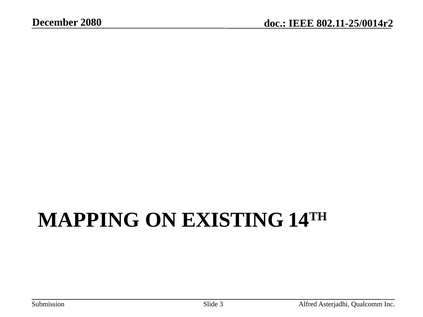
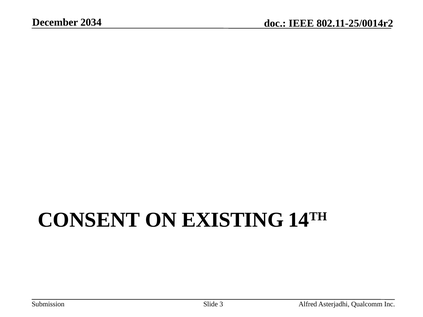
2080: 2080 -> 2034 (91, 22)
MAPPING: MAPPING -> CONSENT (89, 220)
